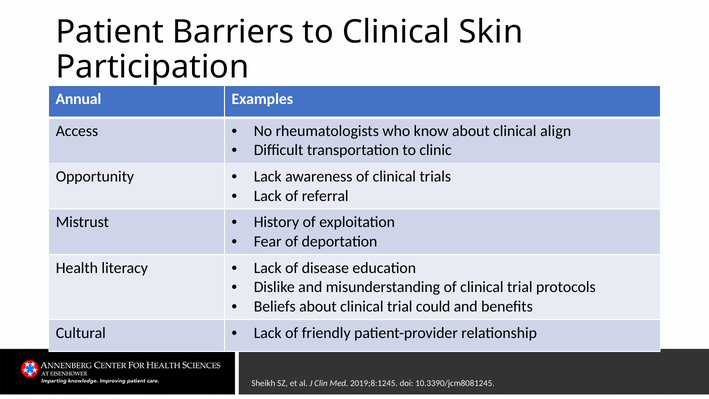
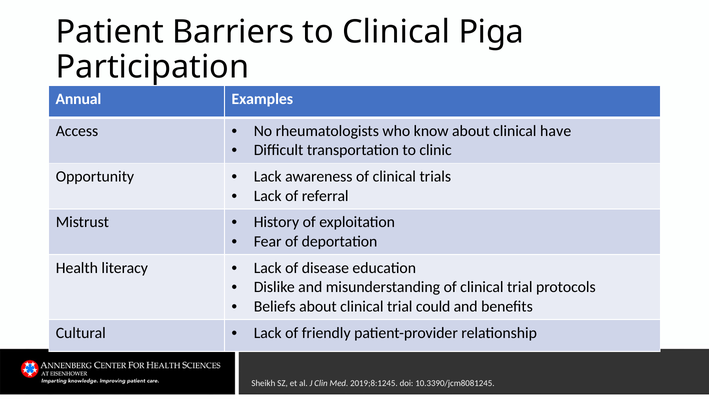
Skin: Skin -> Piga (491, 32)
align: align -> have (556, 131)
